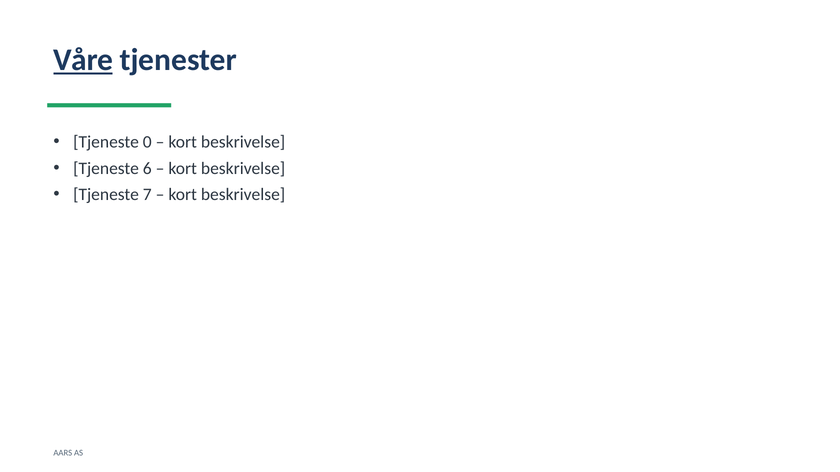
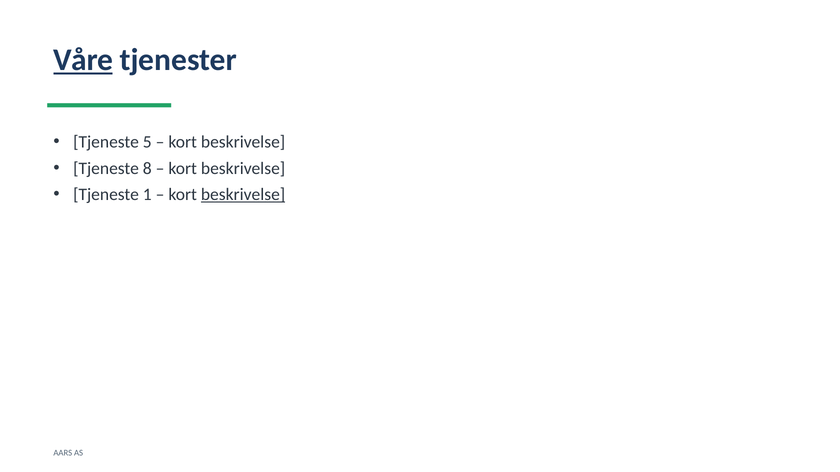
0: 0 -> 5 (147, 142)
6: 6 -> 8 (147, 169)
7: 7 -> 1 (147, 195)
beskrivelse underline: none -> present (243, 195)
